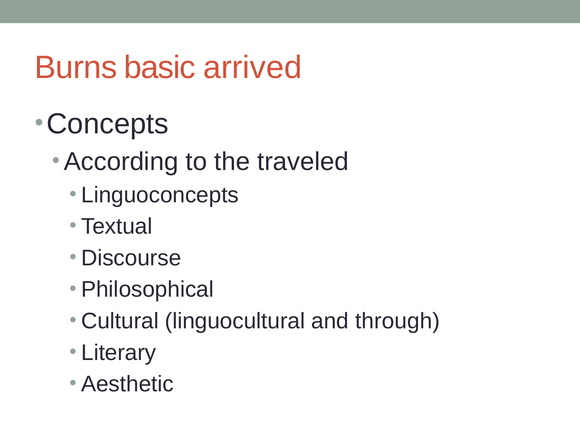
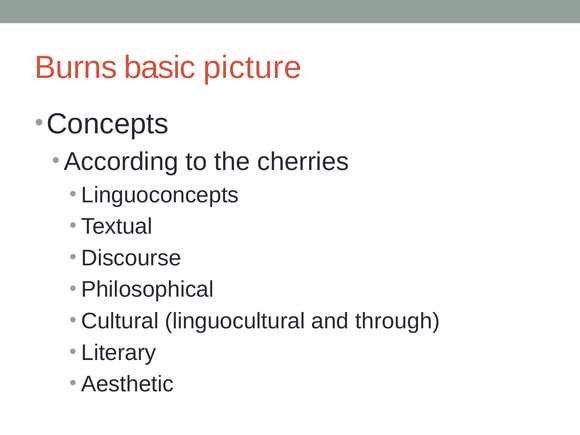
arrived: arrived -> picture (252, 68)
traveled: traveled -> cherries (303, 162)
